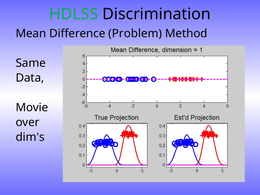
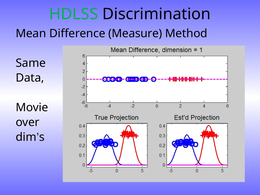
Problem: Problem -> Measure (135, 33)
